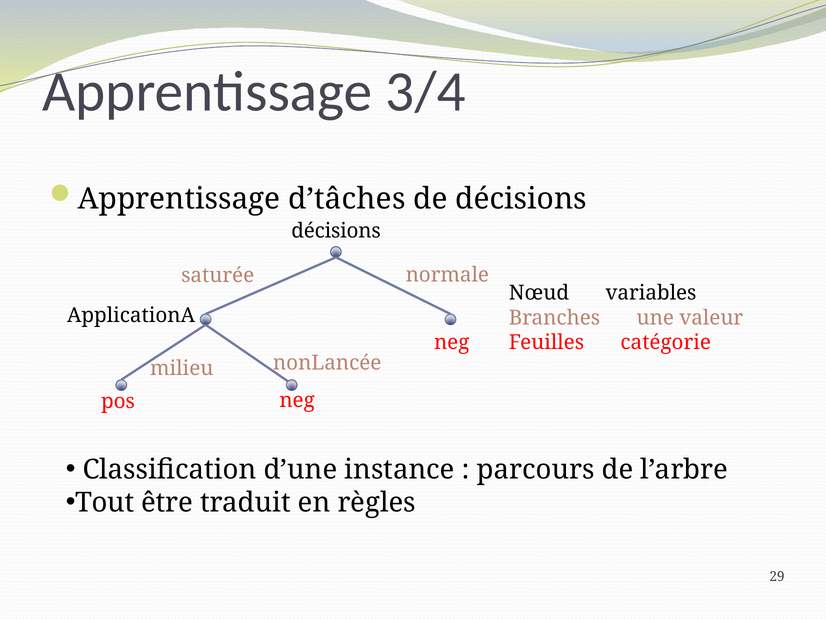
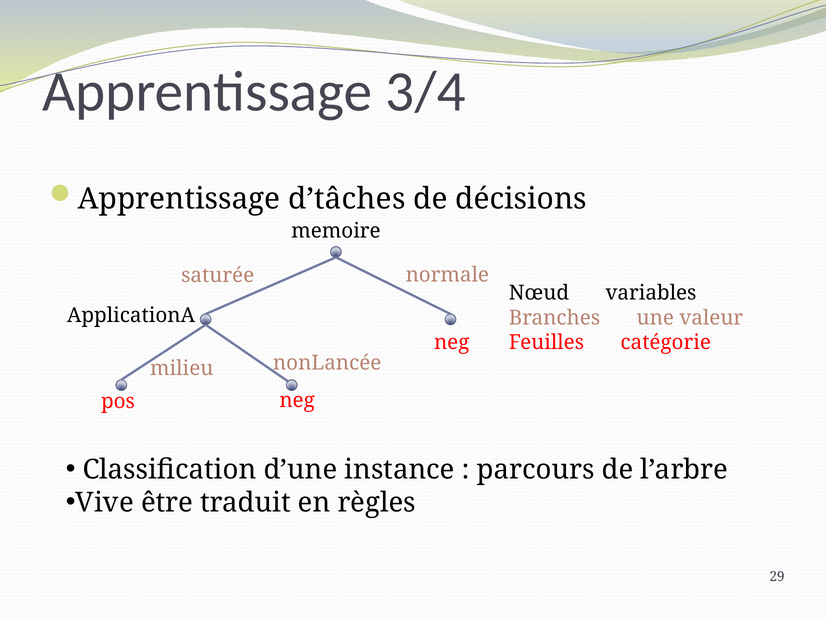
décisions: décisions -> memoire (336, 231)
Tout: Tout -> Vive (105, 503)
